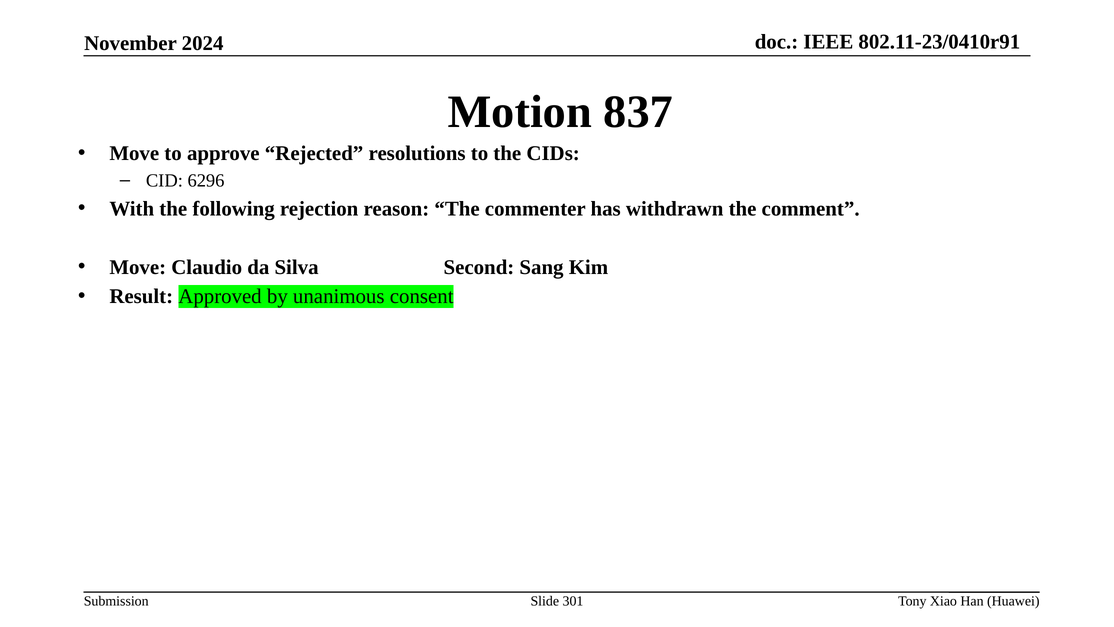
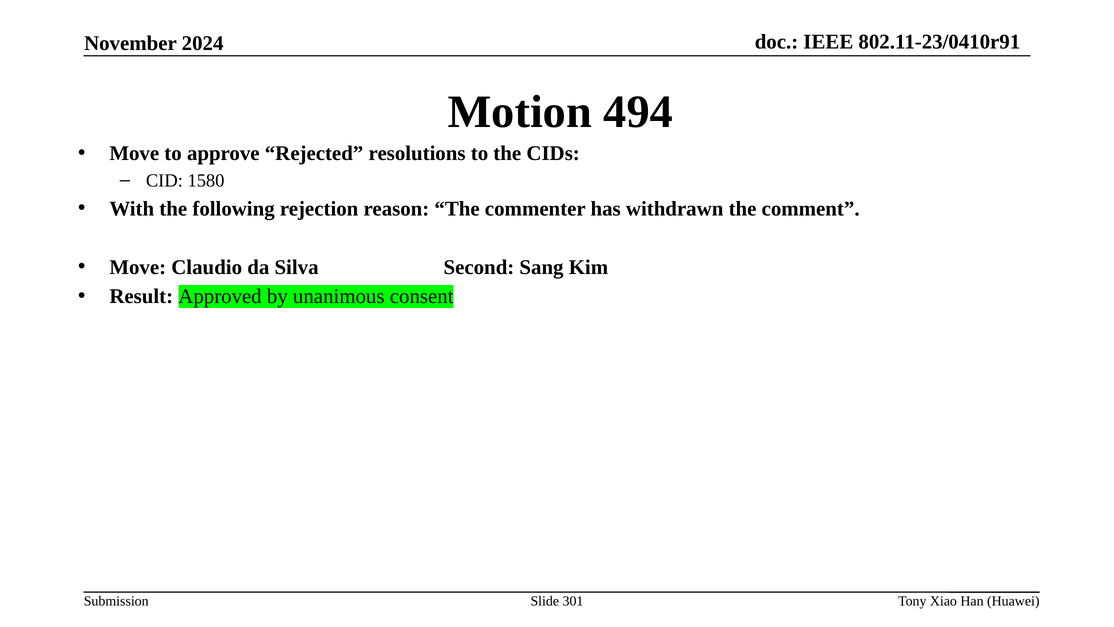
837: 837 -> 494 (638, 112)
6296: 6296 -> 1580 (206, 181)
